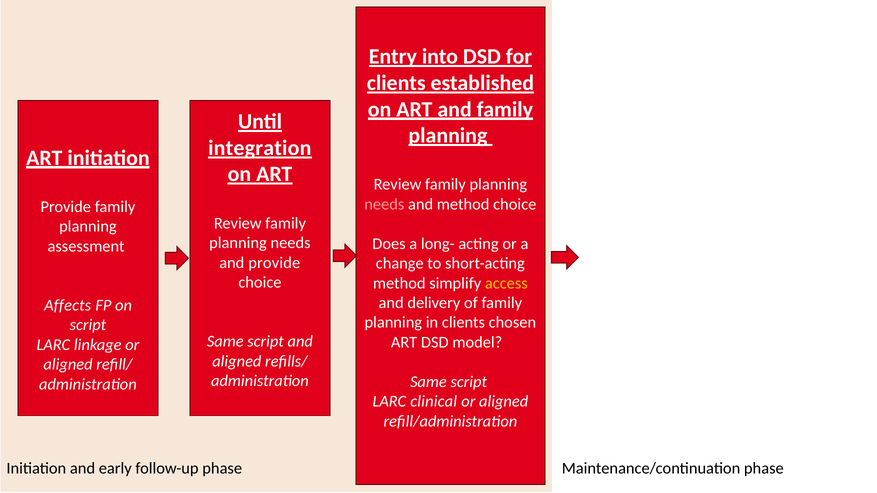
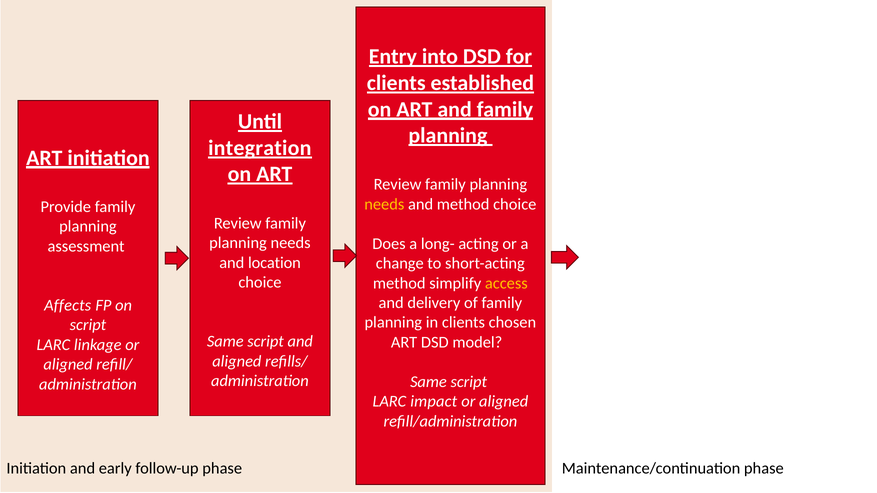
needs colour: pink -> yellow (384, 204)
and provide: provide -> location (274, 263)
clinical: clinical -> impact (434, 402)
